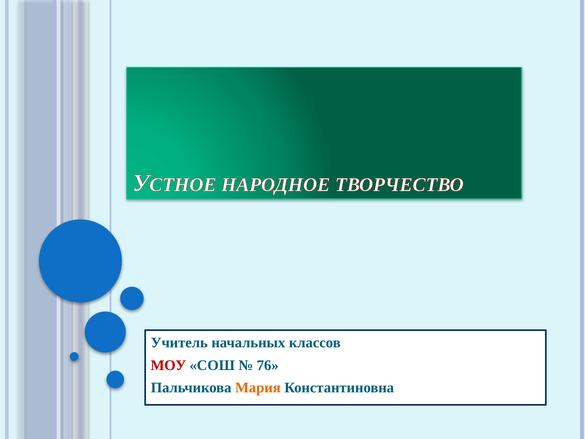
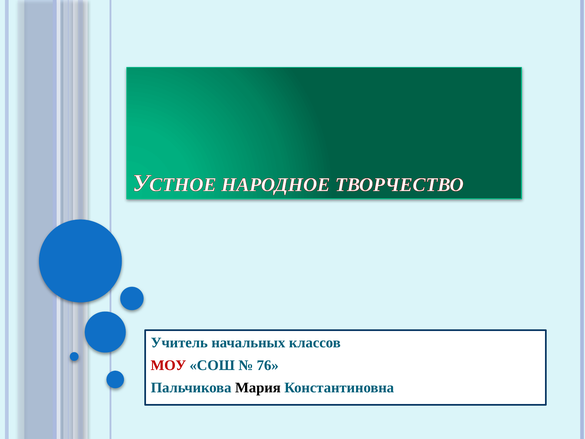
Мария colour: orange -> black (258, 387)
